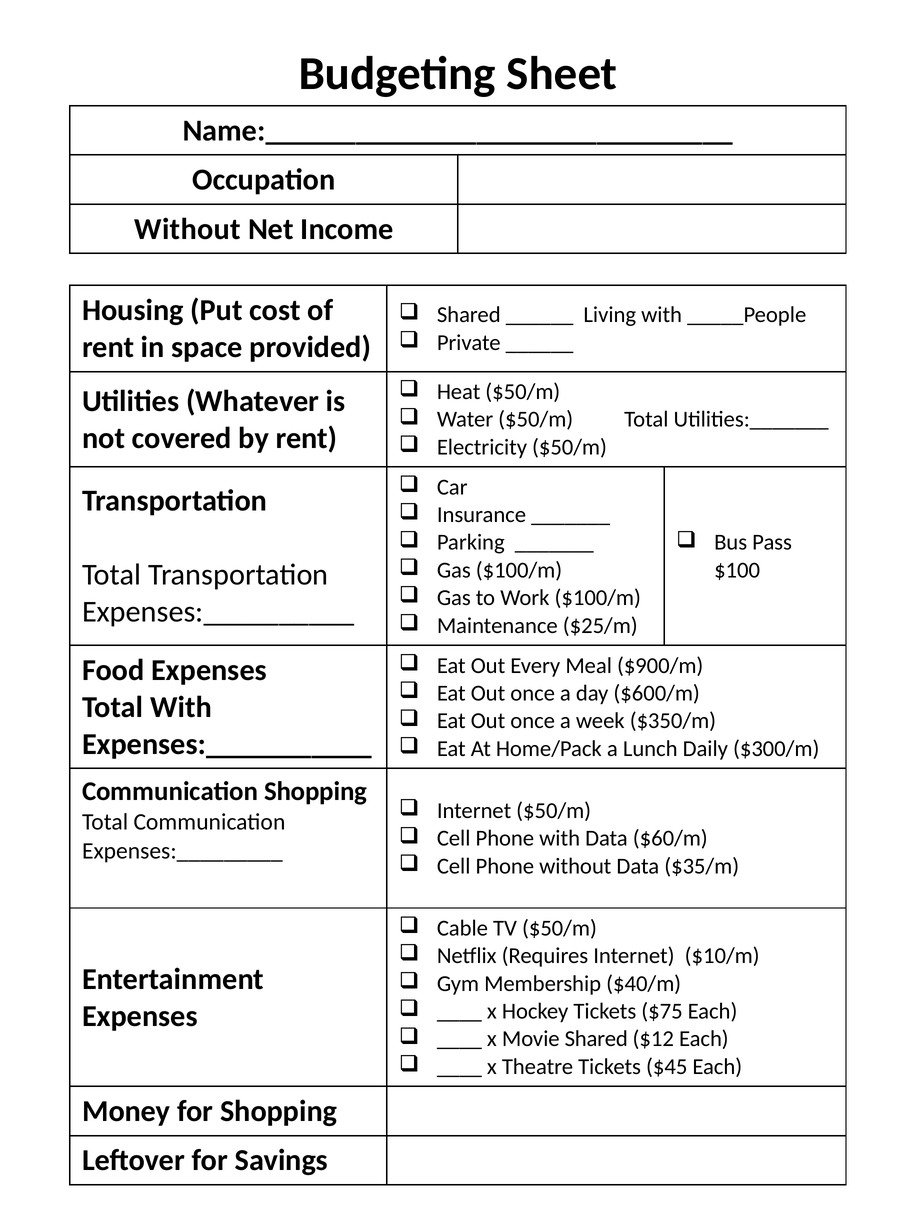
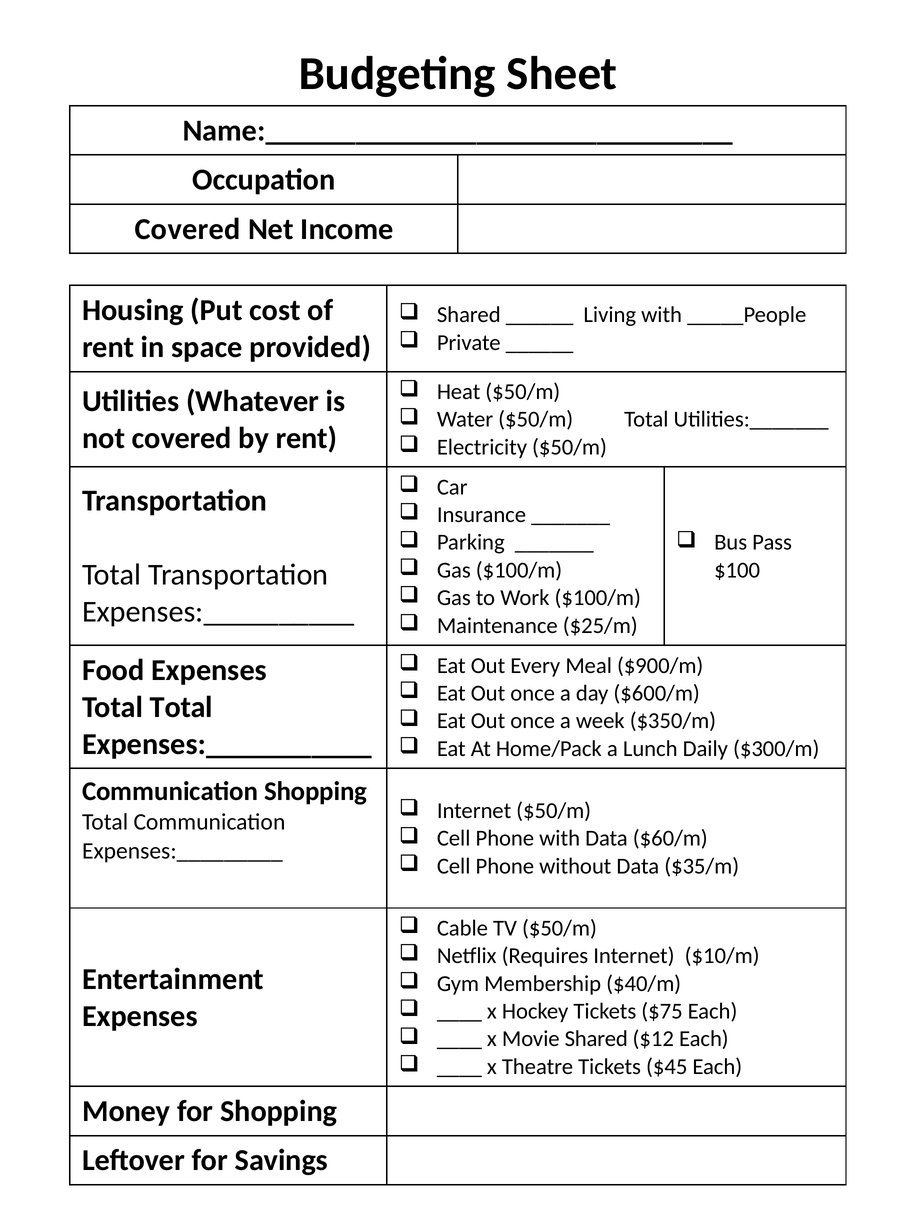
Without: Without -> Covered (188, 229)
Total With: With -> Total (181, 707)
